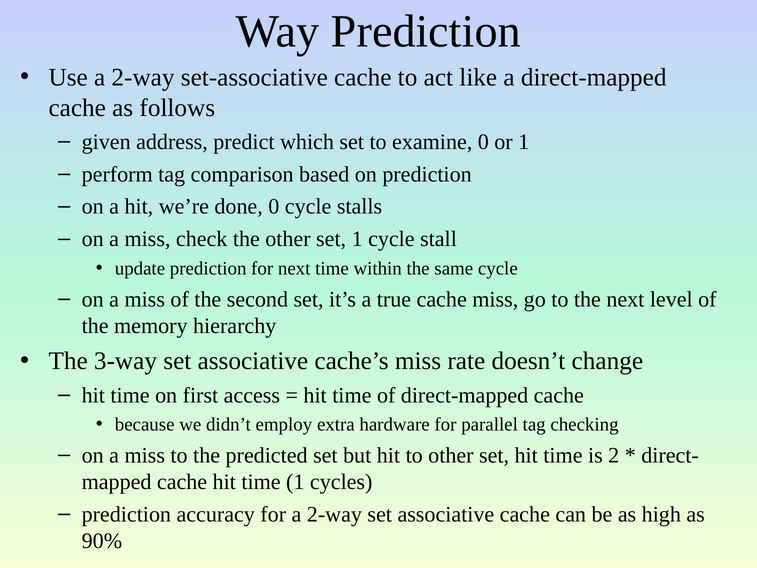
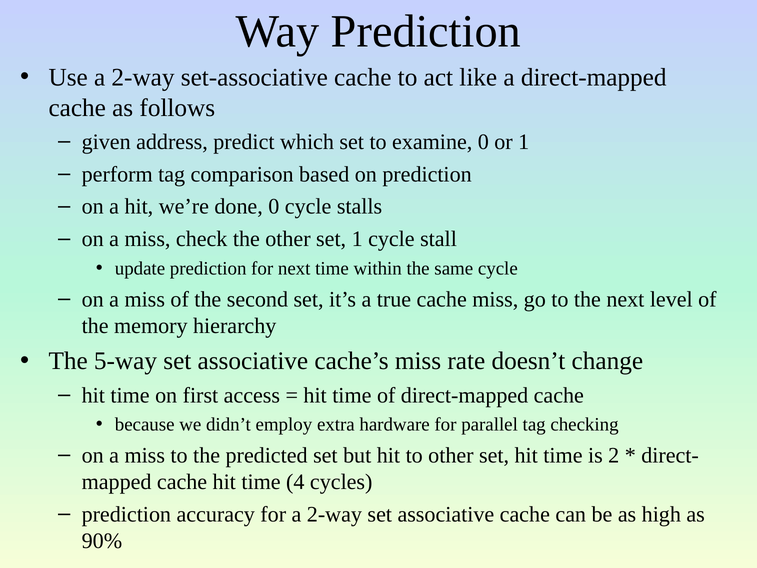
3-way: 3-way -> 5-way (125, 361)
time 1: 1 -> 4 (295, 482)
